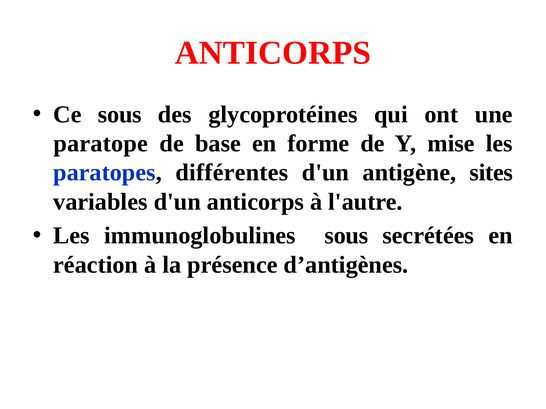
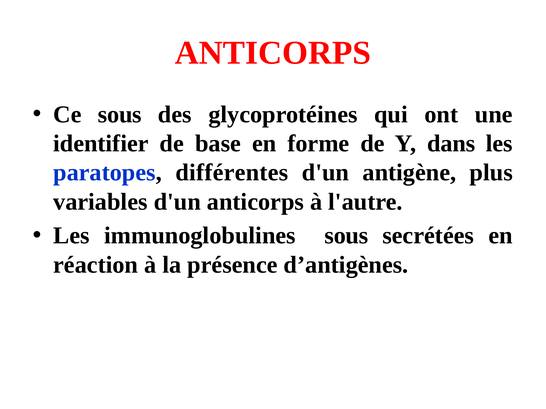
paratope: paratope -> identifier (101, 144)
mise: mise -> dans (451, 144)
sites: sites -> plus (491, 173)
